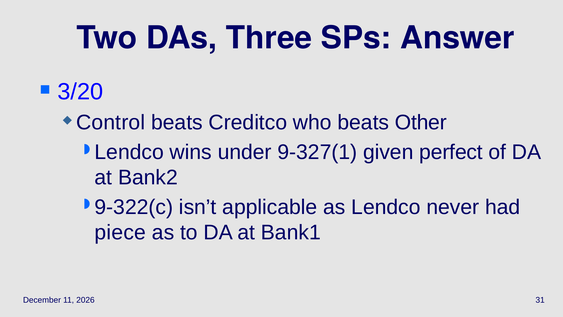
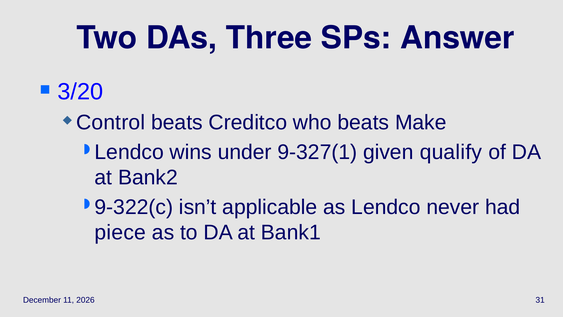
Other: Other -> Make (421, 123)
perfect: perfect -> qualify (451, 152)
